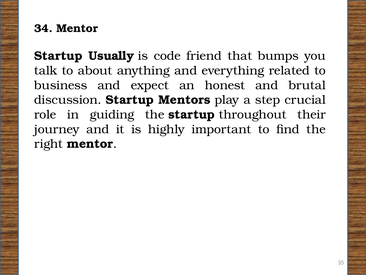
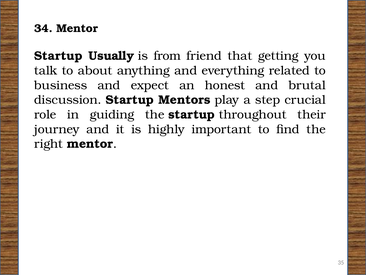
code: code -> from (167, 56)
bumps: bumps -> getting (278, 56)
